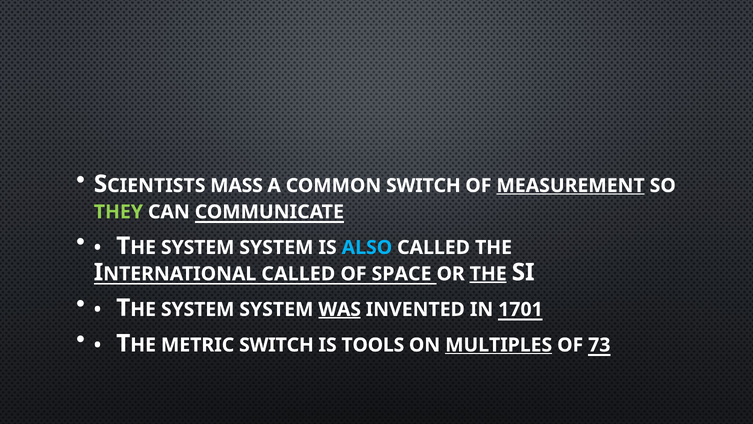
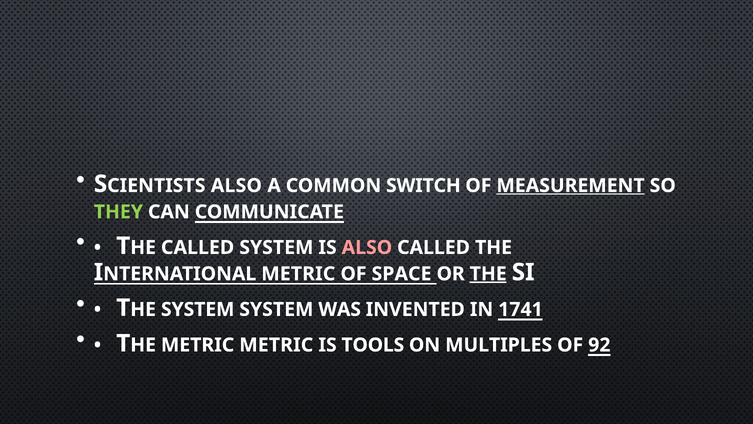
MASS: MASS -> ALSO (236, 185)
SYSTEM: SYSTEM -> CALLED (198, 247)
ALSO colour: light blue -> pink (367, 247)
CALLED: CALLED -> METRIC (298, 274)
WAS underline: present -> none (340, 309)
1701: 1701 -> 1741 (520, 309)
METRIC SWITCH: SWITCH -> METRIC (276, 345)
MULTIPLES underline: present -> none (499, 345)
73: 73 -> 92 (599, 345)
